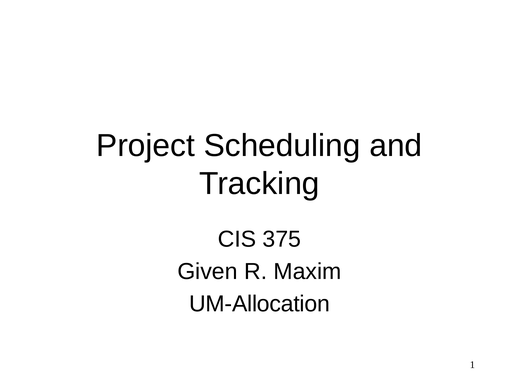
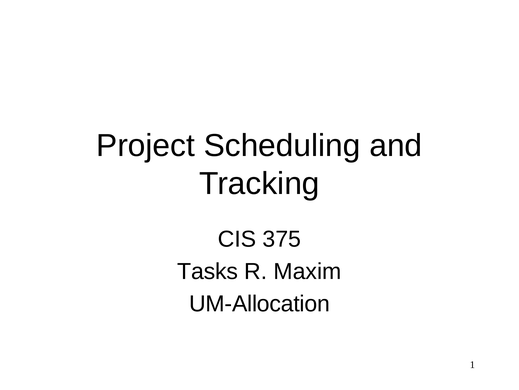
Given: Given -> Tasks (208, 271)
